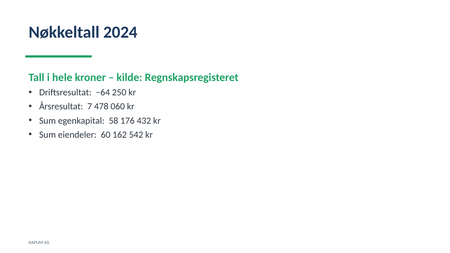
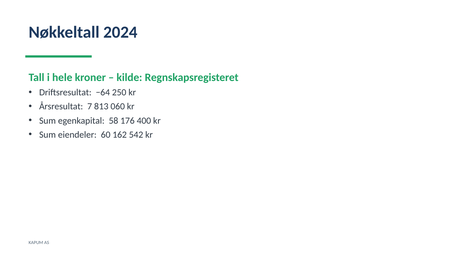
478: 478 -> 813 (101, 107)
432: 432 -> 400 (144, 121)
